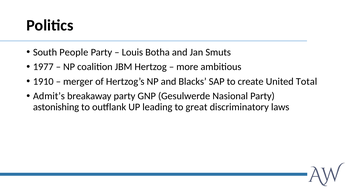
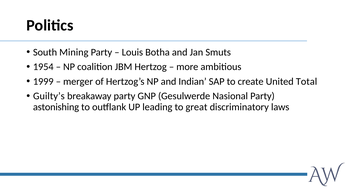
People: People -> Mining (74, 52)
1977: 1977 -> 1954 (43, 67)
1910: 1910 -> 1999 (43, 81)
Blacks: Blacks -> Indian (193, 81)
Admit’s: Admit’s -> Guilty’s (49, 96)
